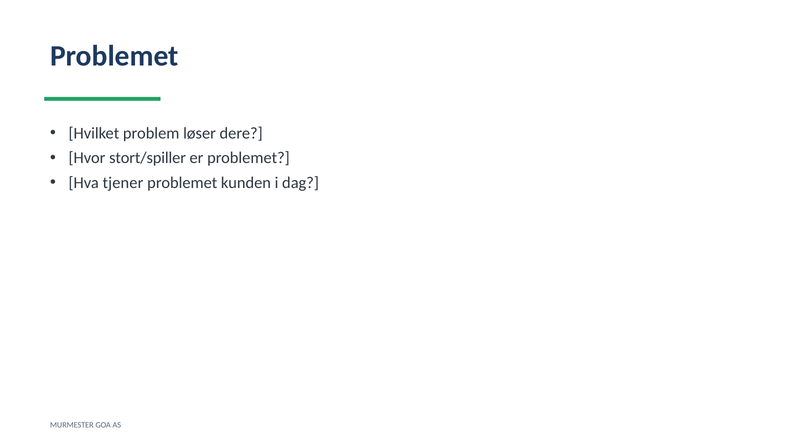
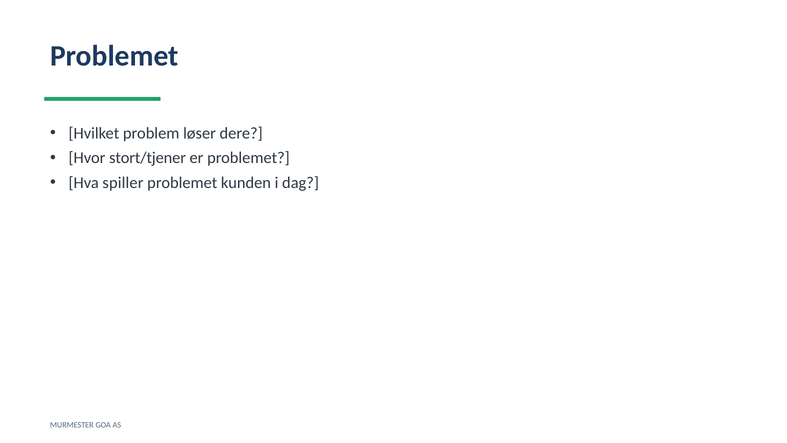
stort/spiller: stort/spiller -> stort/tjener (148, 158)
tjener: tjener -> spiller (123, 183)
